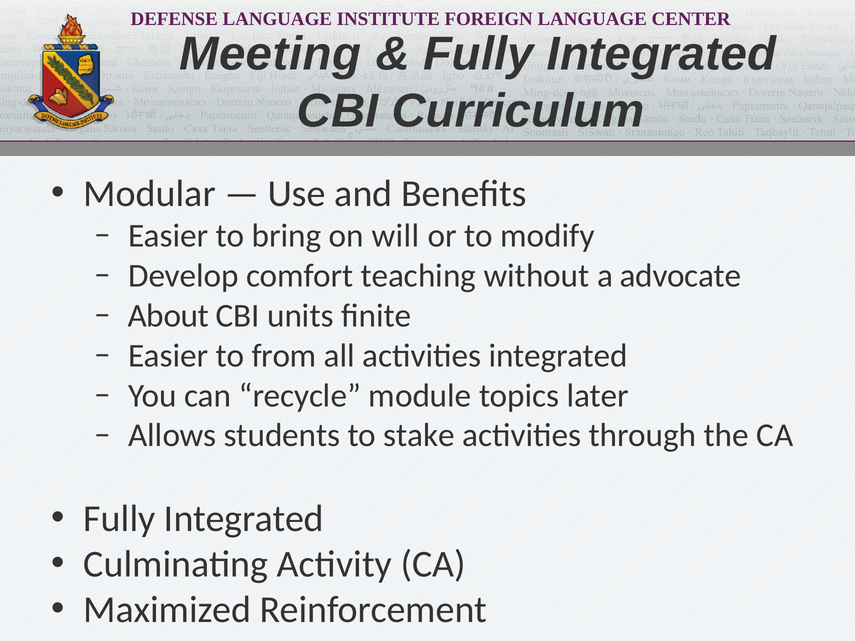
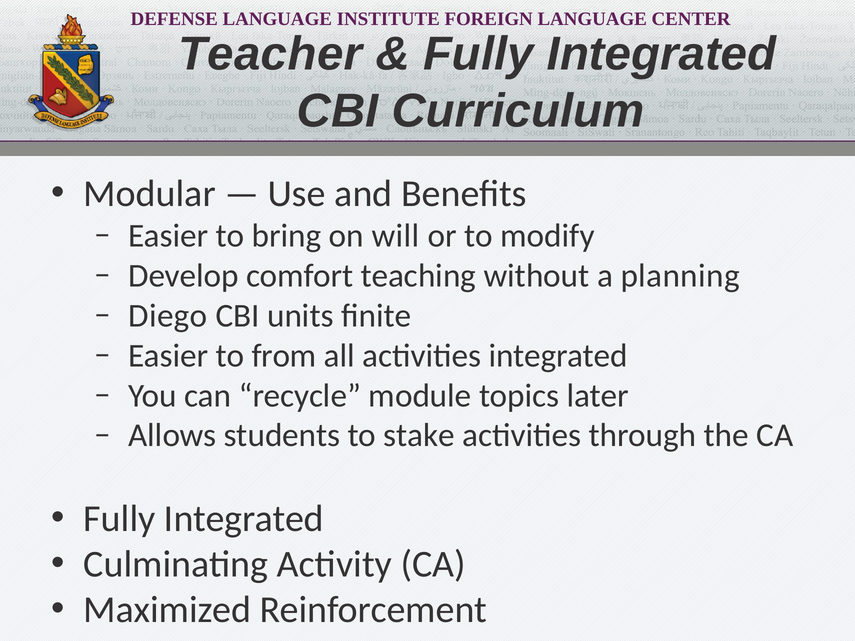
Meeting: Meeting -> Teacher (270, 54)
advocate: advocate -> planning (680, 276)
About: About -> Diego (168, 316)
